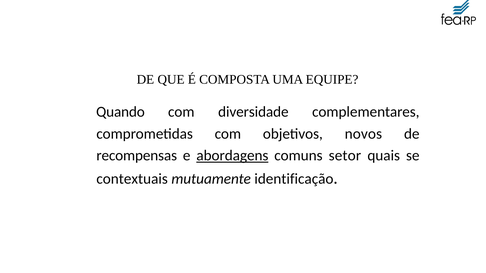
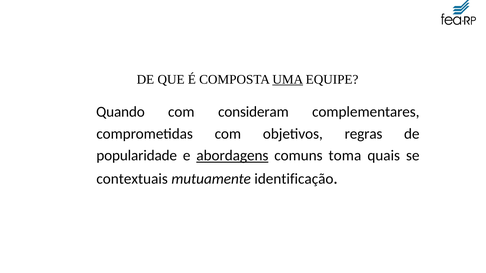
UMA underline: none -> present (288, 80)
diversidade: diversidade -> consideram (253, 112)
novos: novos -> regras (364, 134)
recompensas: recompensas -> popularidade (137, 156)
setor: setor -> toma (345, 156)
